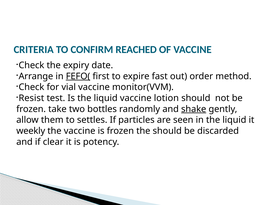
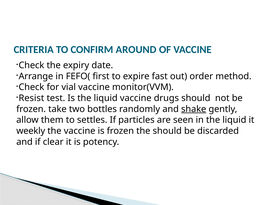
REACHED: REACHED -> AROUND (136, 49)
FEFO( underline: present -> none (78, 76)
lotion: lotion -> drugs (166, 98)
